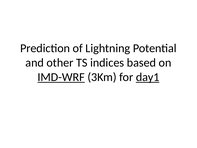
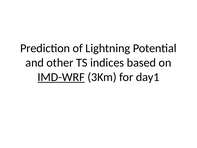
day1 underline: present -> none (148, 77)
